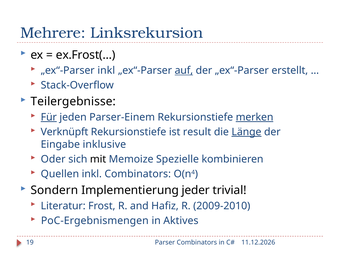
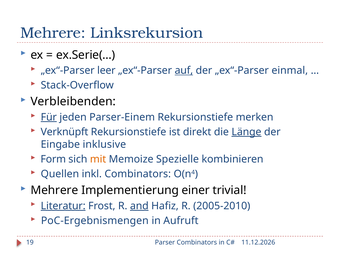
ex.Frost(…: ex.Frost(… -> ex.Serie(… (86, 55)
„ex“-Parser inkl: inkl -> leer (106, 70)
erstellt: erstellt -> einmal (290, 70)
Teilergebnisse: Teilergebnisse -> Verbleibenden (73, 102)
merken underline: present -> none (255, 117)
result: result -> direkt (197, 132)
Oder: Oder -> Form (53, 159)
mit colour: black -> orange (98, 159)
Sondern: Sondern -> Mehrere (54, 190)
jeder: jeder -> einer (196, 190)
Literatur underline: none -> present (63, 206)
and underline: none -> present (139, 206)
2009-2010: 2009-2010 -> 2005-2010 (222, 206)
Aktives: Aktives -> Aufruft (181, 221)
